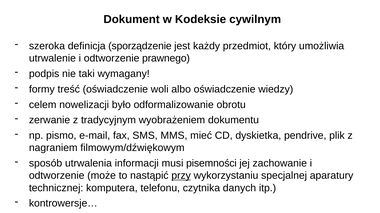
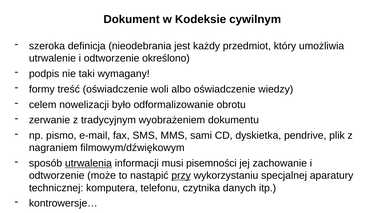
sporządzenie: sporządzenie -> nieodebrania (140, 46)
prawnego: prawnego -> określono (166, 59)
mieć: mieć -> sami (201, 136)
utrwalenia underline: none -> present (88, 164)
